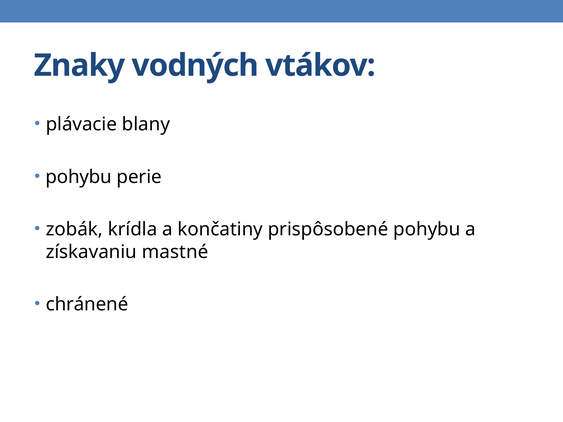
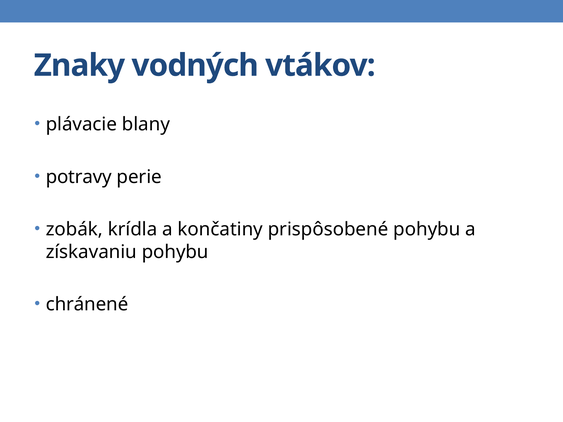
pohybu: pohybu -> potravy (79, 177)
získavaniu mastné: mastné -> pohybu (175, 252)
